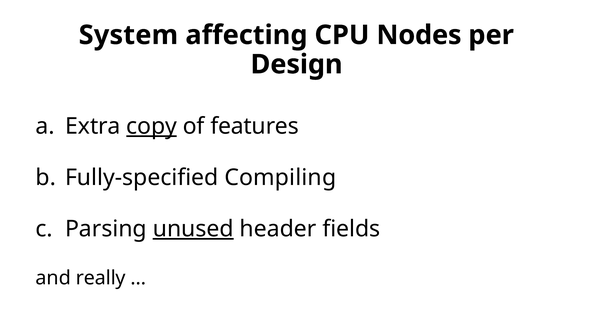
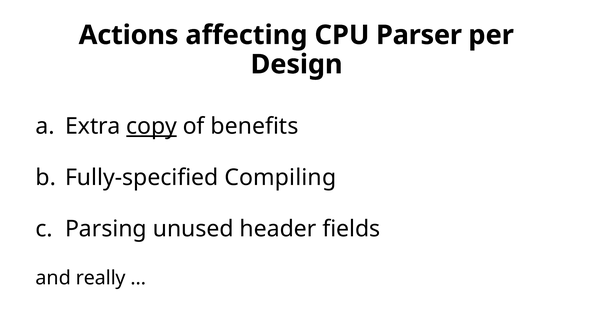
System: System -> Actions (129, 35)
Nodes: Nodes -> Parser (419, 35)
features: features -> benefits (254, 126)
unused underline: present -> none (193, 229)
